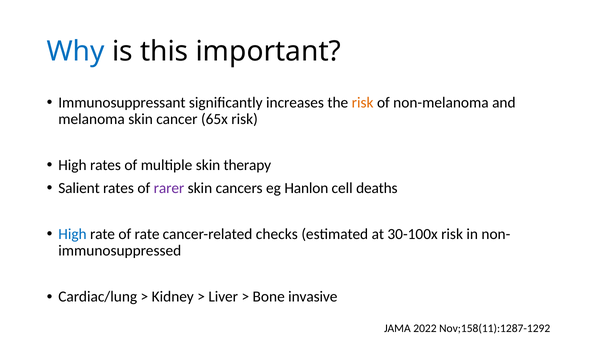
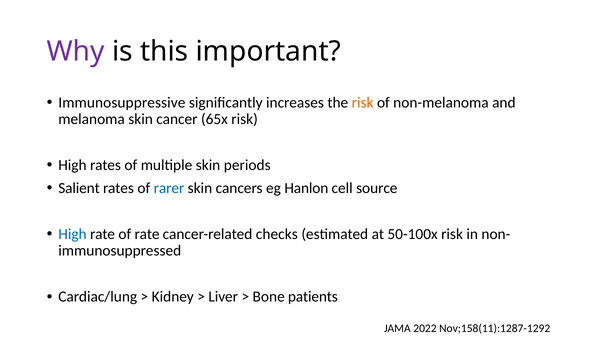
Why colour: blue -> purple (76, 52)
Immunosuppressant: Immunosuppressant -> Immunosuppressive (122, 102)
therapy: therapy -> periods (247, 165)
rarer colour: purple -> blue (169, 188)
deaths: deaths -> source (377, 188)
30-100x: 30-100x -> 50-100x (413, 234)
invasive: invasive -> patients (313, 296)
